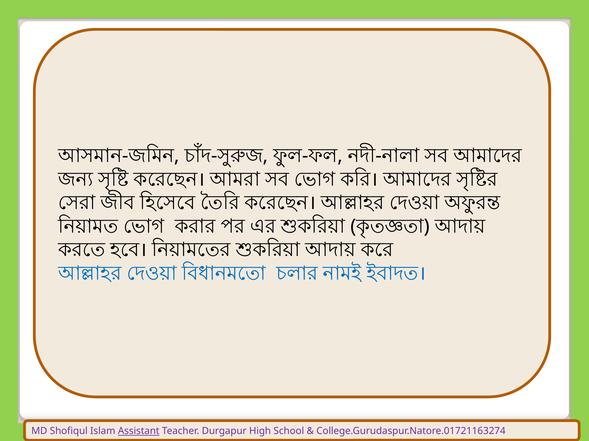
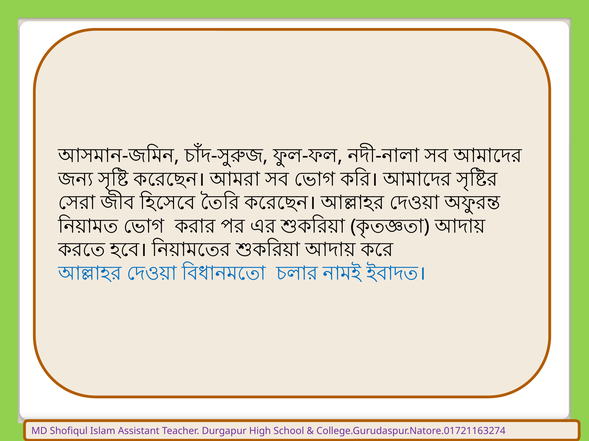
Assistant underline: present -> none (139, 432)
